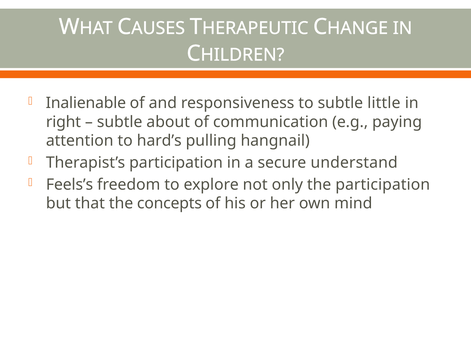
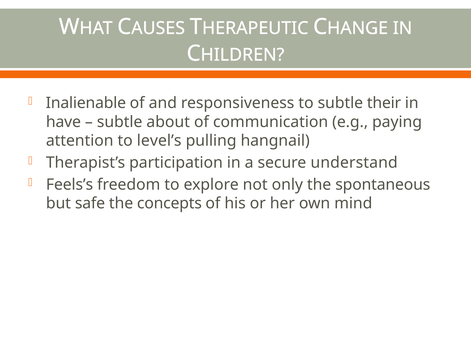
little: little -> their (384, 103)
right: right -> have (63, 122)
hard’s: hard’s -> level’s (159, 141)
the participation: participation -> spontaneous (383, 185)
that: that -> safe (90, 204)
